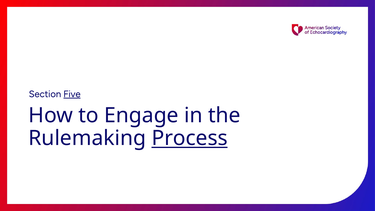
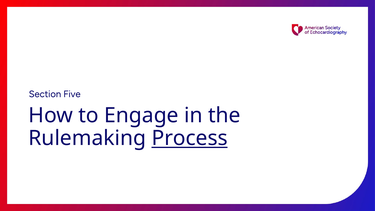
Five underline: present -> none (72, 94)
